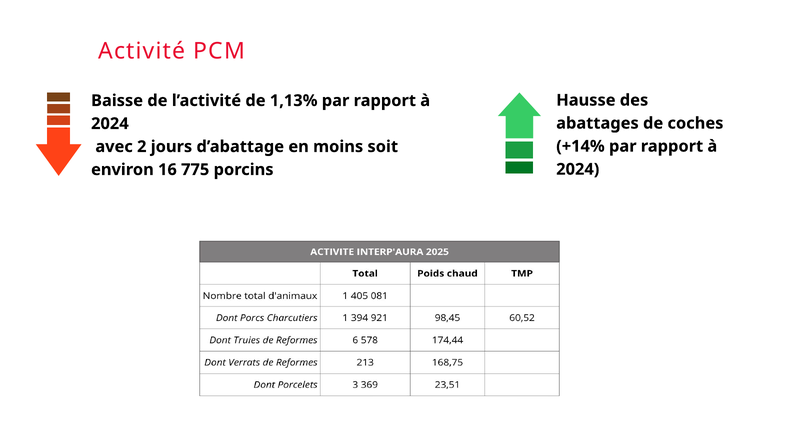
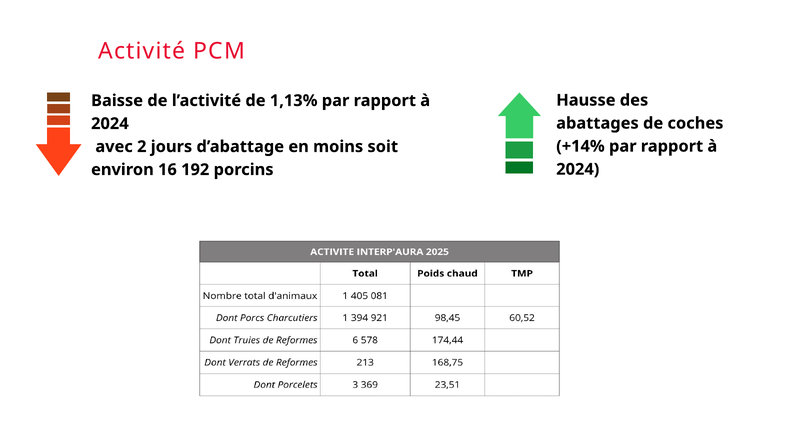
775: 775 -> 192 (195, 170)
